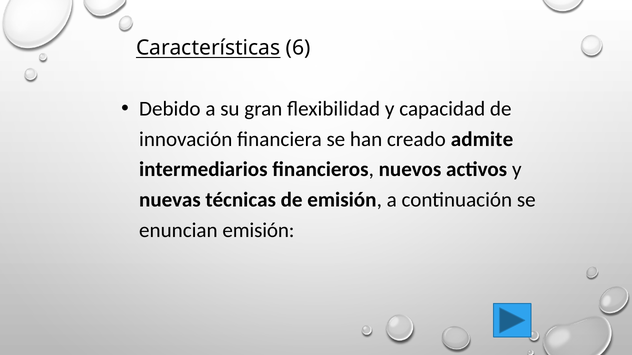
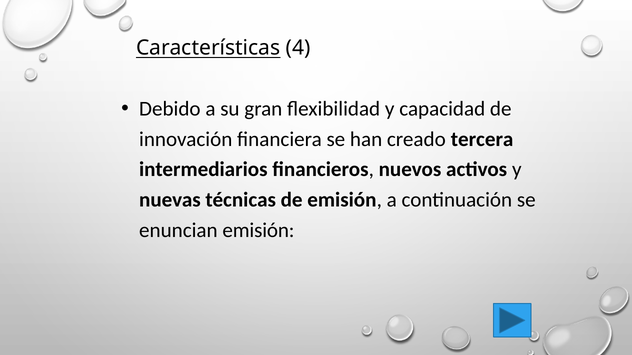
6: 6 -> 4 (298, 48)
admite: admite -> tercera (482, 139)
